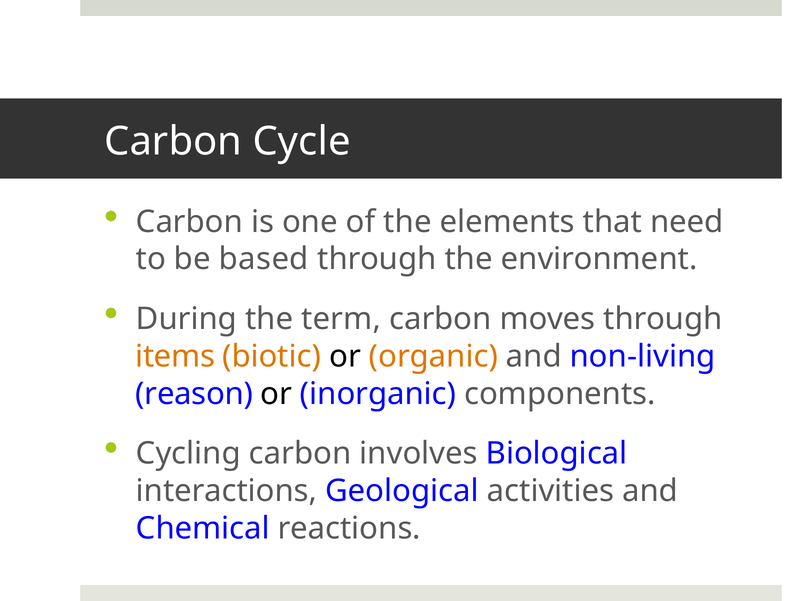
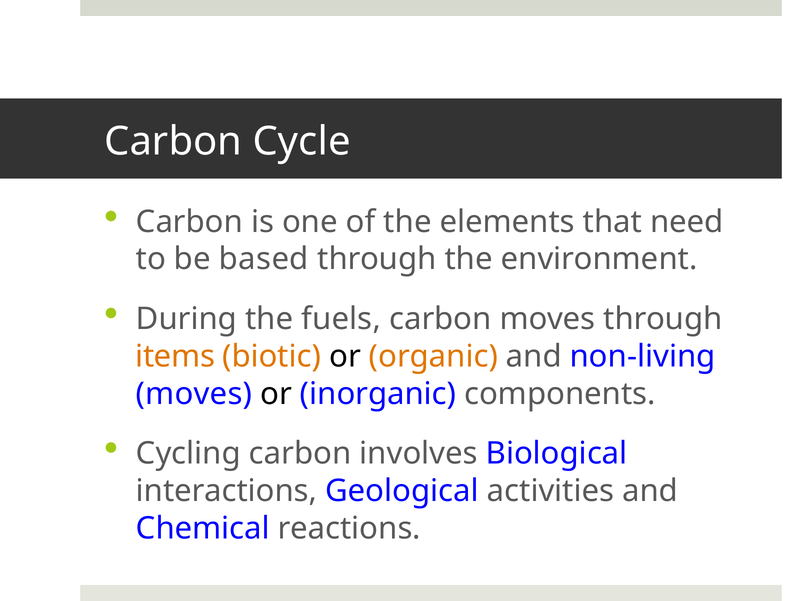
term: term -> fuels (341, 319)
reason: reason -> moves (194, 394)
